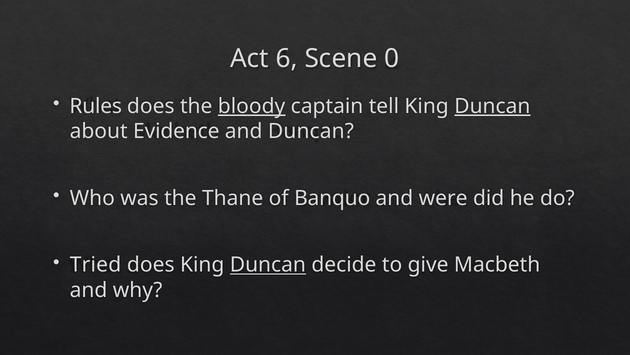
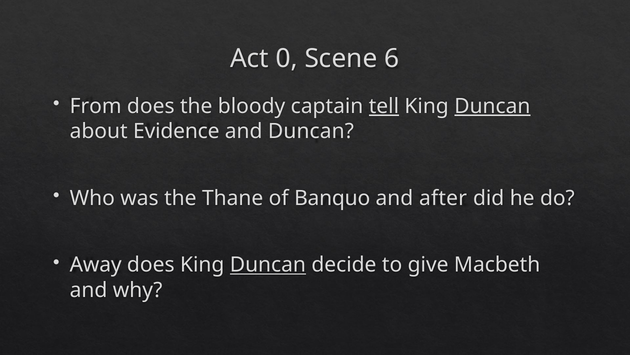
6: 6 -> 0 (287, 58)
0: 0 -> 6 (392, 58)
Rules: Rules -> From (96, 106)
bloody underline: present -> none (252, 106)
tell underline: none -> present (384, 106)
were: were -> after (443, 198)
Tried: Tried -> Away (96, 265)
